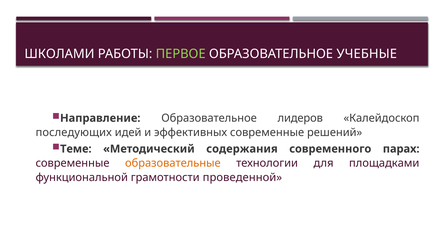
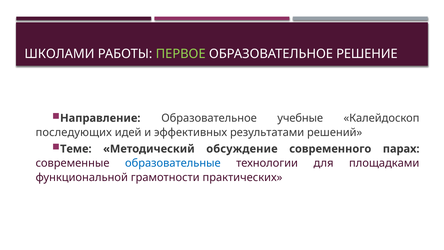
УЧЕБНЫЕ: УЧЕБНЫЕ -> РЕШЕНИЕ (367, 54)
лидеров: лидеров -> учебные (300, 118)
эффективных современные: современные -> результатами (267, 132)
содержания: содержания -> обсуждение (242, 149)
образовательные colour: orange -> blue (173, 163)
проведенной: проведенной -> практических (242, 177)
